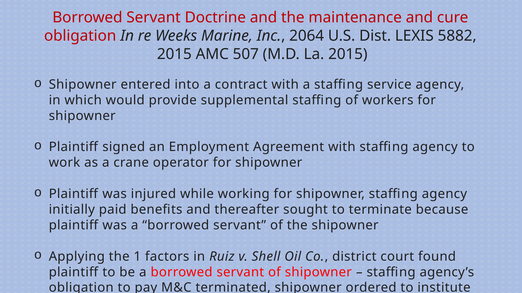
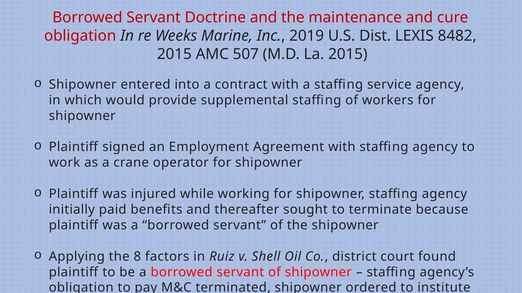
2064: 2064 -> 2019 (307, 36)
5882: 5882 -> 8482 (457, 36)
1: 1 -> 8 (137, 257)
